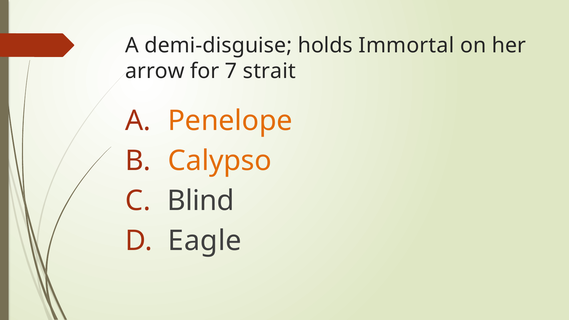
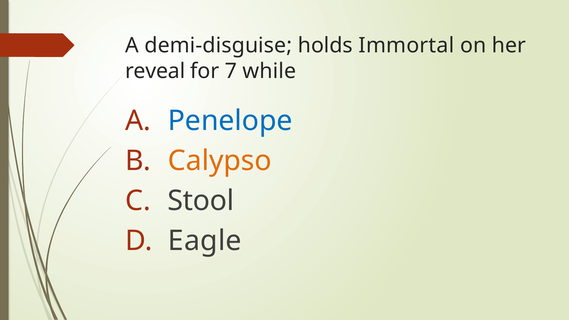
arrow: arrow -> reveal (155, 71)
strait: strait -> while (269, 71)
Penelope colour: orange -> blue (230, 121)
Blind: Blind -> Stool (201, 201)
